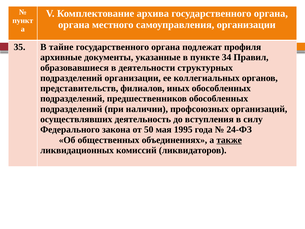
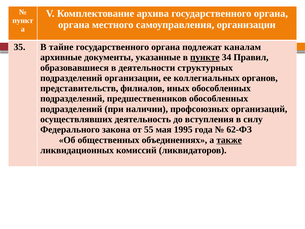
профиля: профиля -> каналам (243, 47)
пункте underline: none -> present (205, 57)
50: 50 -> 55 (149, 130)
24-ФЗ: 24-ФЗ -> 62-ФЗ (239, 130)
